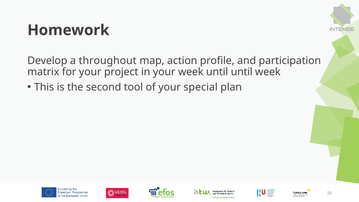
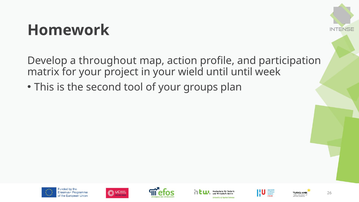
your week: week -> wield (191, 72)
special: special -> groups (201, 87)
